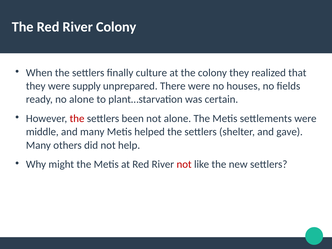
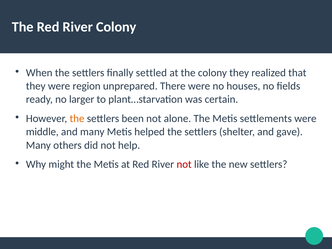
culture: culture -> settled (151, 73)
supply: supply -> region (87, 86)
no alone: alone -> larger (82, 99)
the colour: red -> orange (77, 119)
